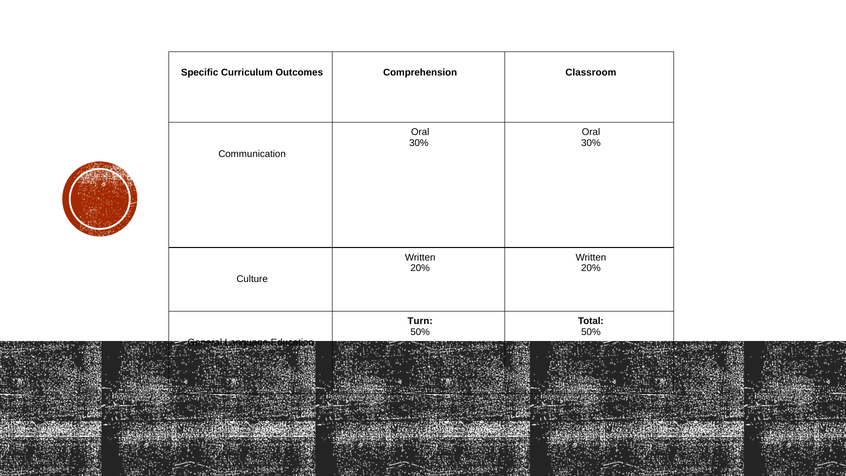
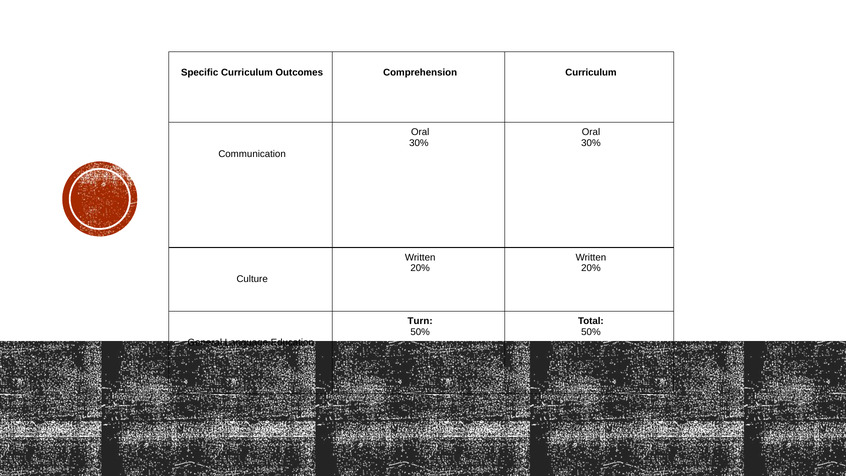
Comprehension Classroom: Classroom -> Curriculum (591, 73)
